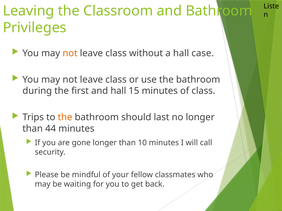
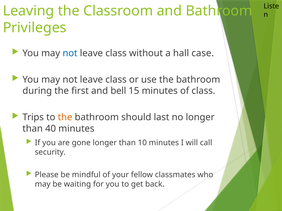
not colour: orange -> blue (70, 53)
and hall: hall -> bell (118, 91)
44: 44 -> 40 (51, 129)
